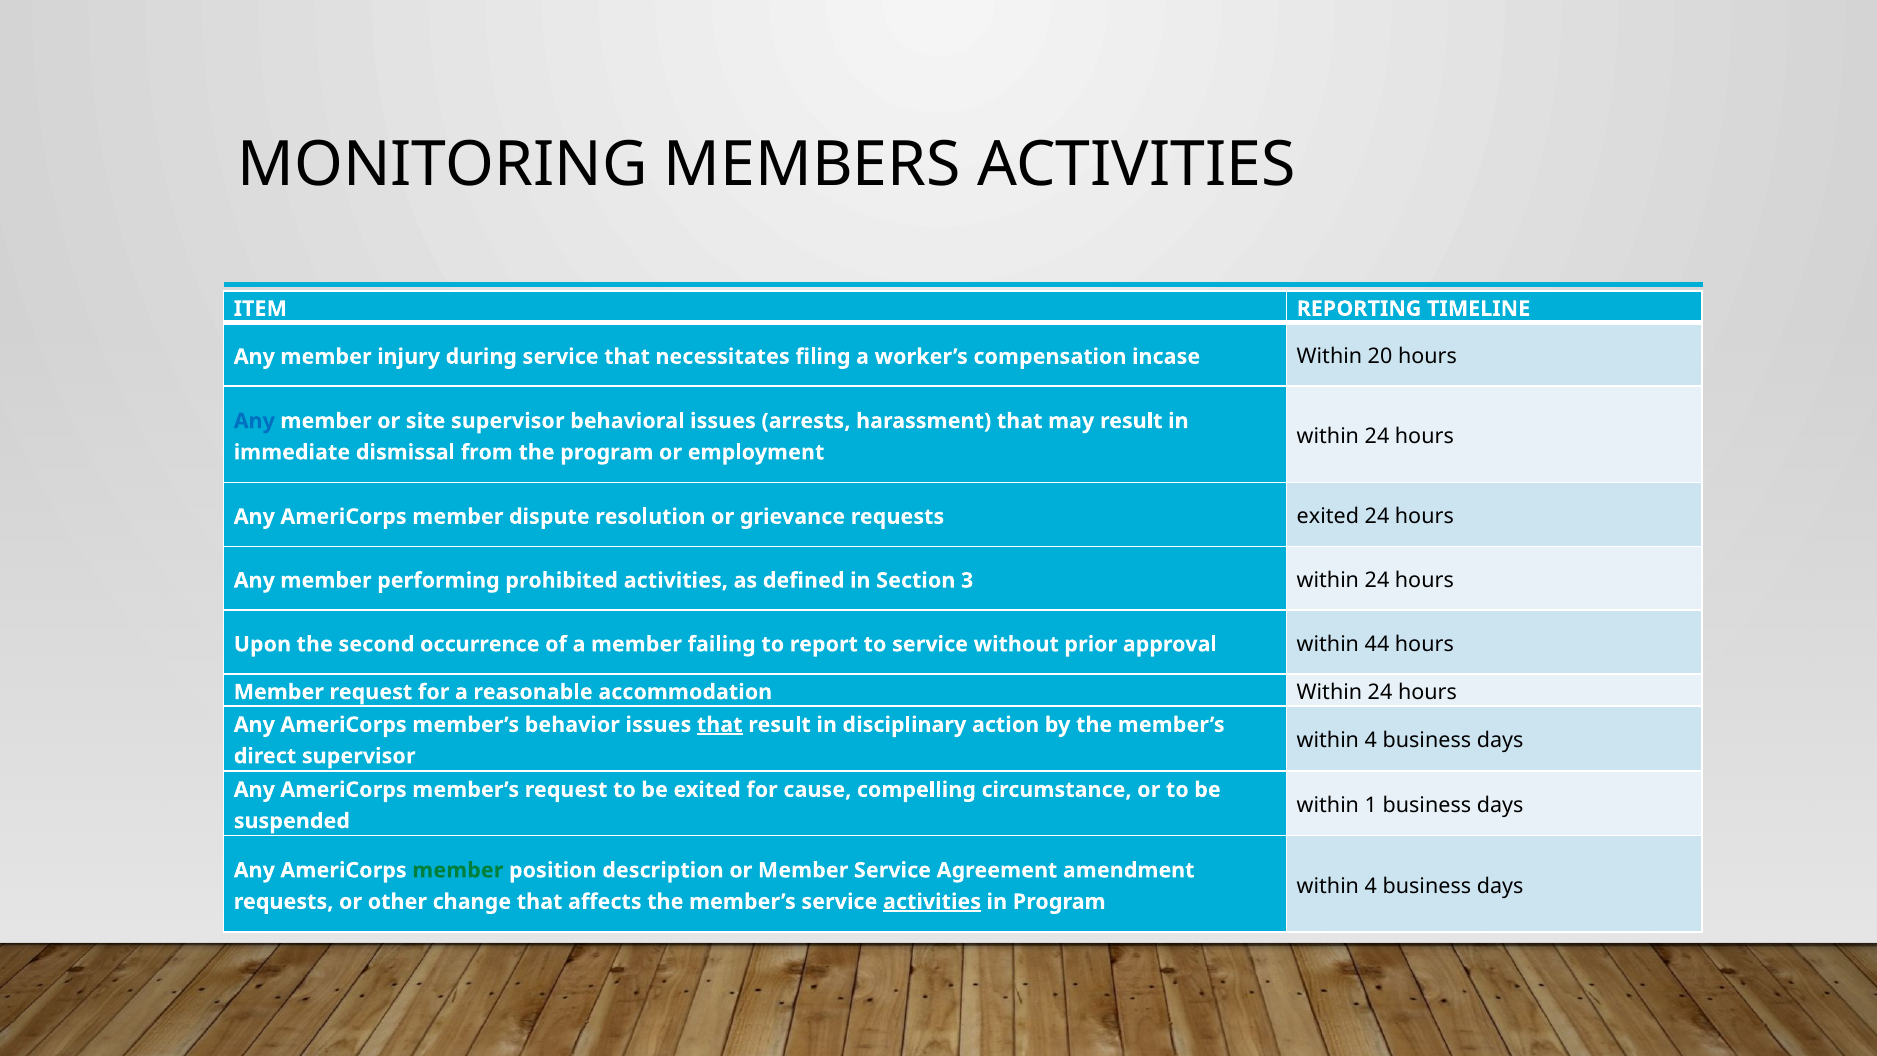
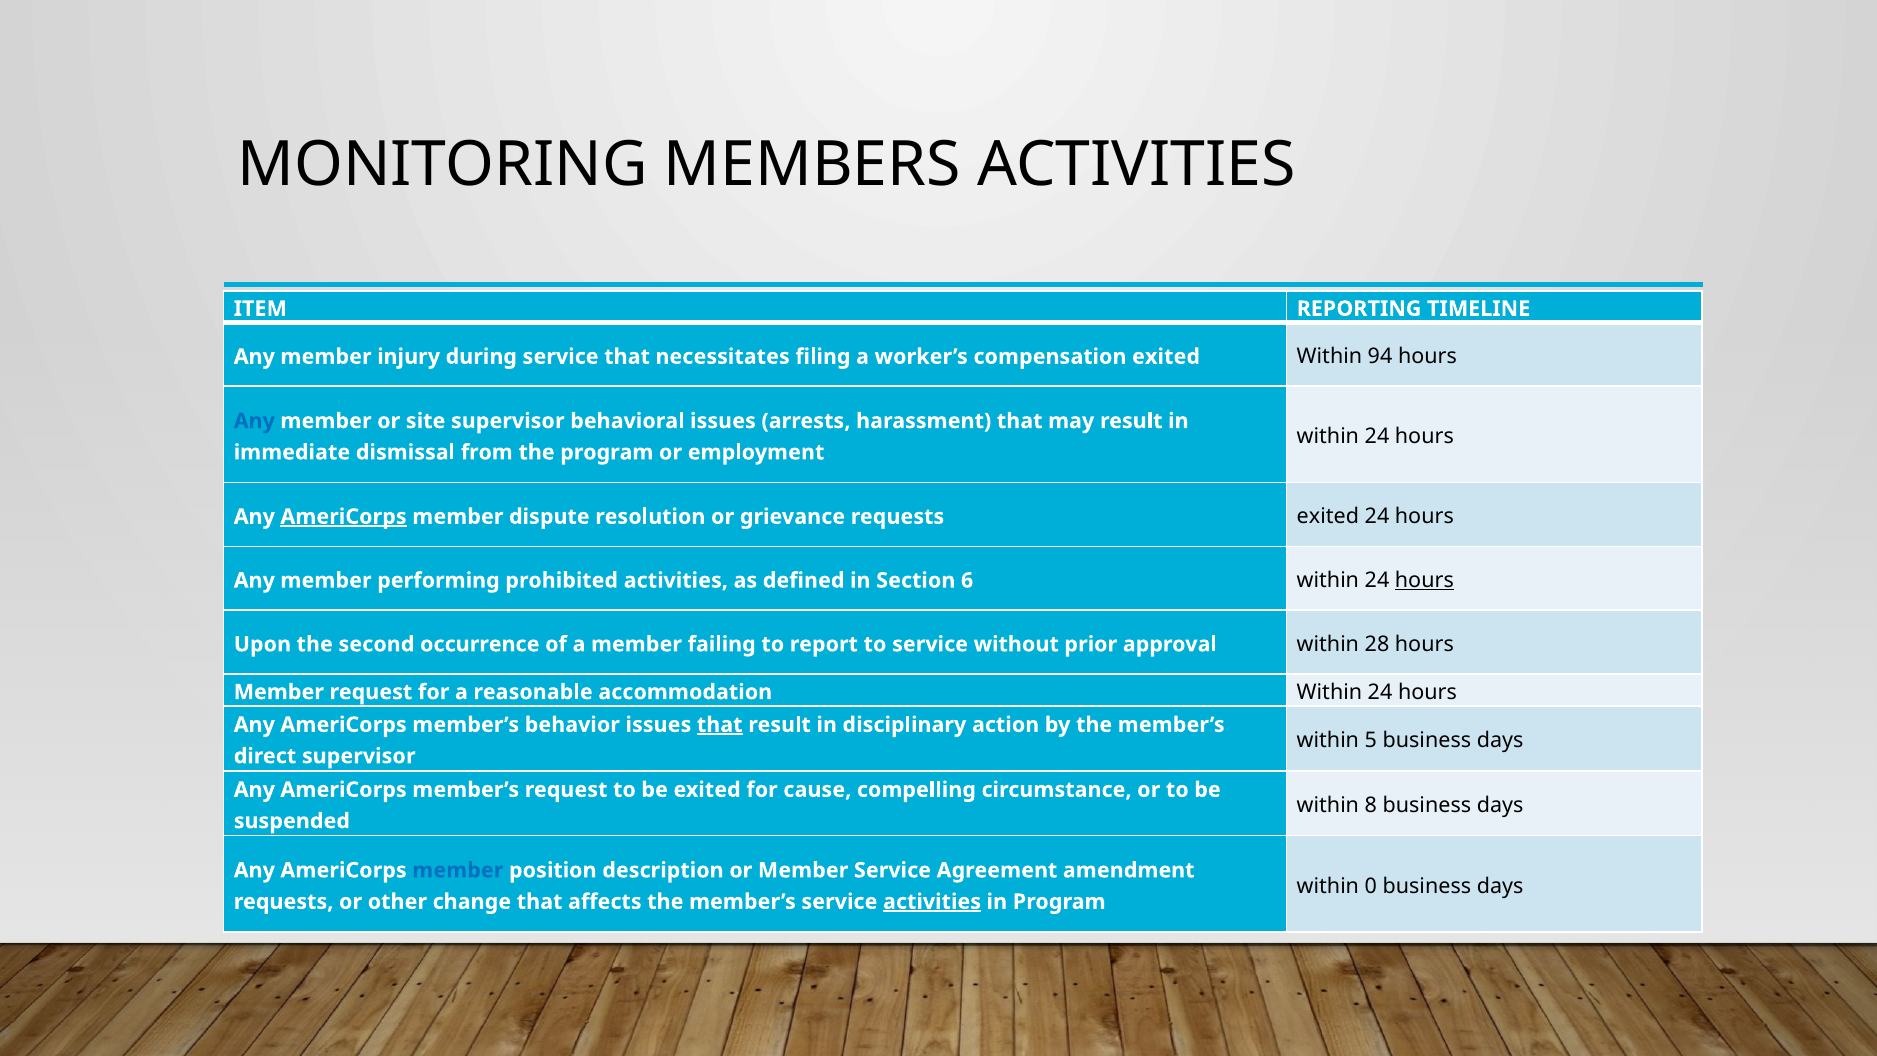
compensation incase: incase -> exited (1166, 357)
20: 20 -> 94 (1380, 357)
AmeriCorps underline: none -> present (344, 517)
3: 3 -> 6 (967, 580)
hours underline: none -> present (1424, 580)
44: 44 -> 28 (1377, 644)
4: 4 -> 5 (1371, 740)
1: 1 -> 8 (1371, 805)
member colour: green -> blue (458, 870)
4: 4 -> 0 (1371, 886)
